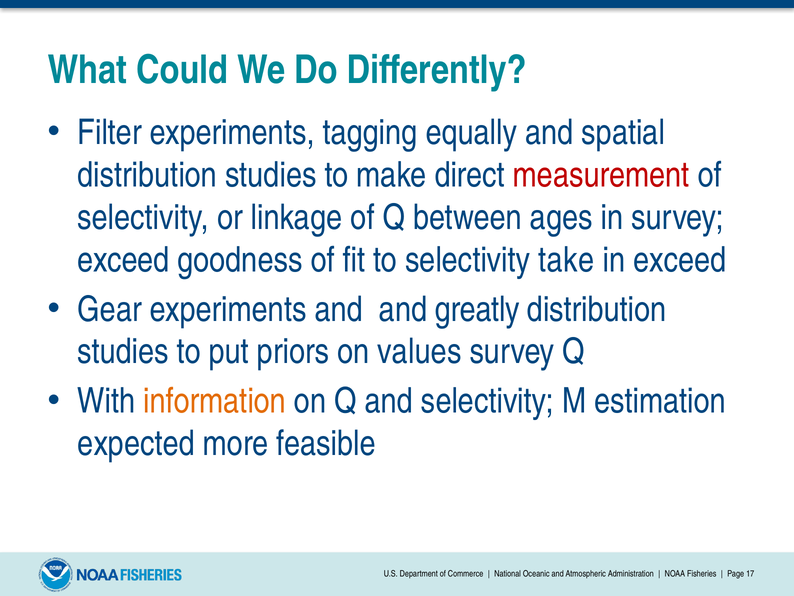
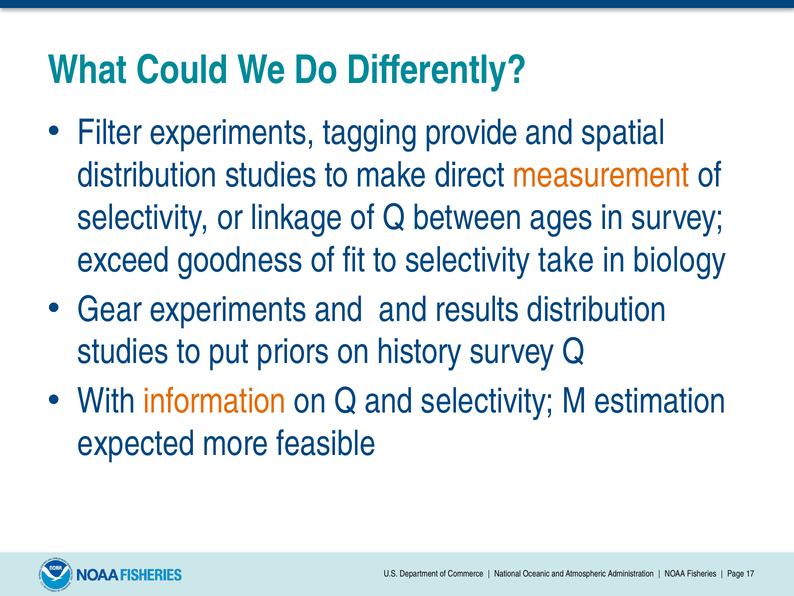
equally: equally -> provide (472, 132)
measurement colour: red -> orange (601, 175)
in exceed: exceed -> biology (680, 260)
greatly: greatly -> results (477, 309)
values: values -> history (420, 351)
